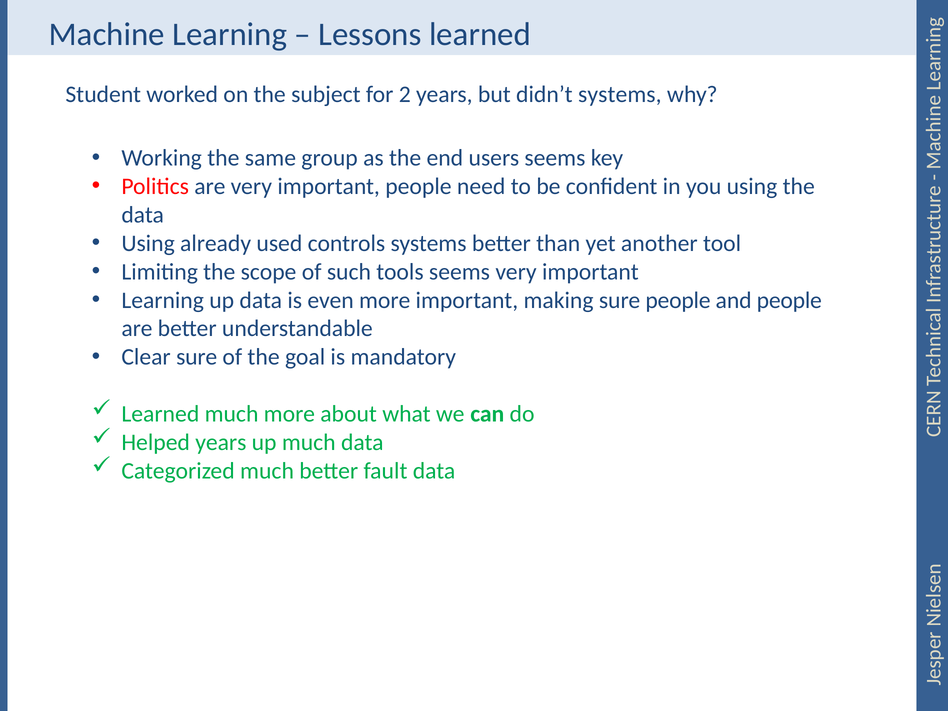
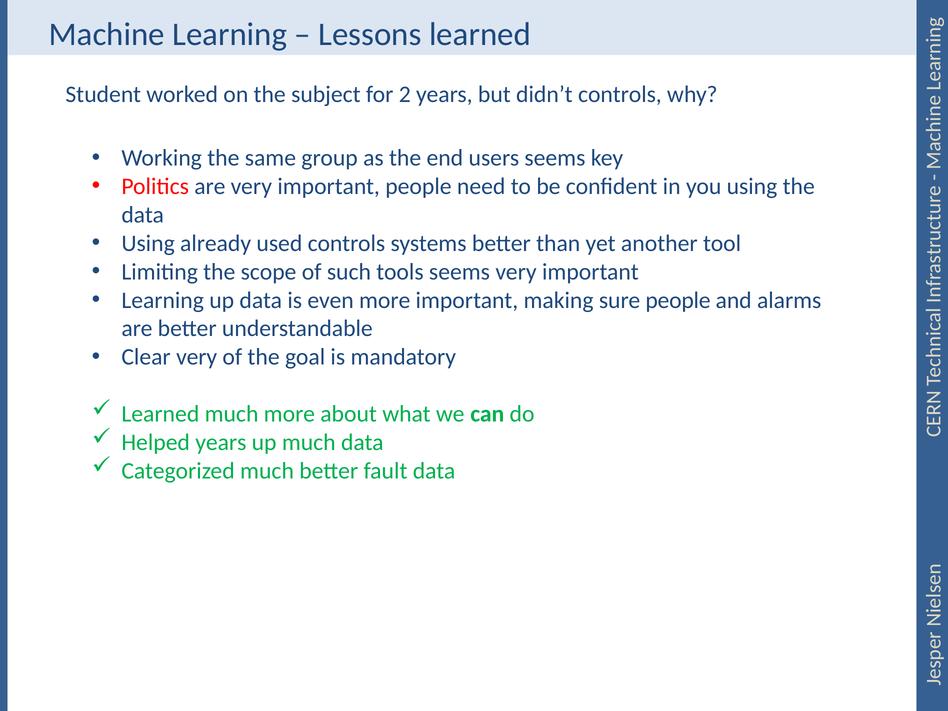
didn’t systems: systems -> controls (620, 94)
and people: people -> alarms (789, 300)
Clear sure: sure -> very (197, 357)
